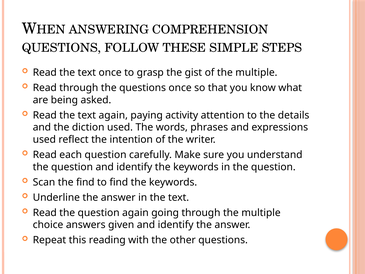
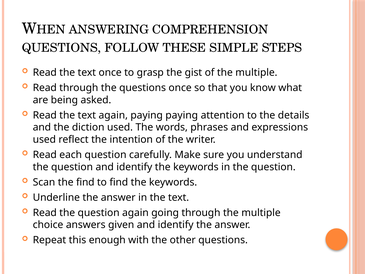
paying activity: activity -> paying (182, 115)
reading: reading -> enough (107, 240)
